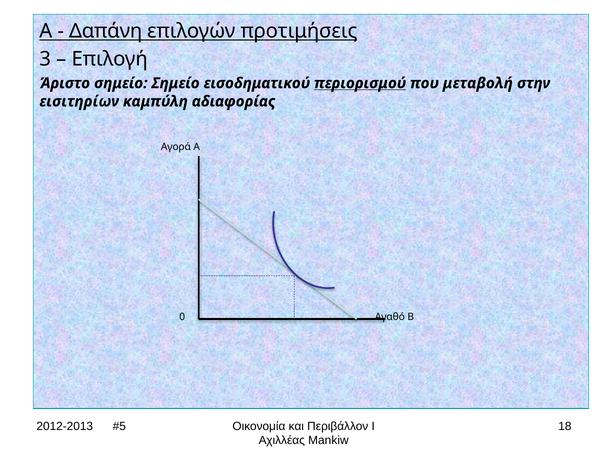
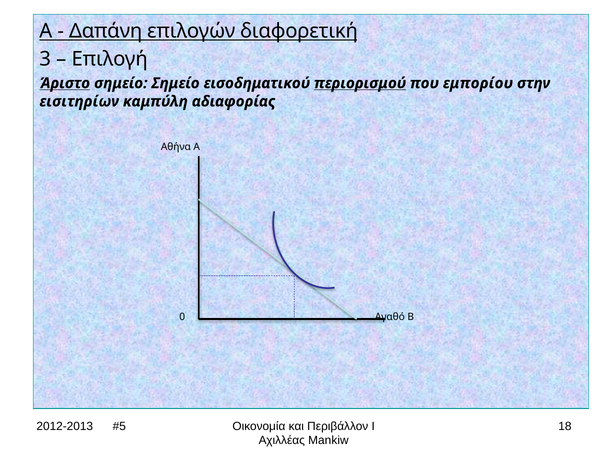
προτιμήσεις: προτιμήσεις -> διαφορετική (299, 31)
Άριστο underline: none -> present (65, 83)
μεταβολή: μεταβολή -> εμπορίου (478, 83)
Αγορά: Αγορά -> Αθήνα (176, 147)
